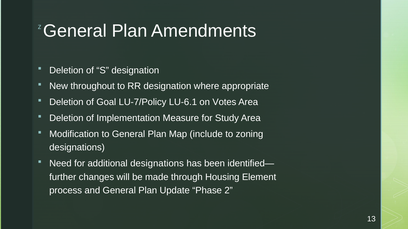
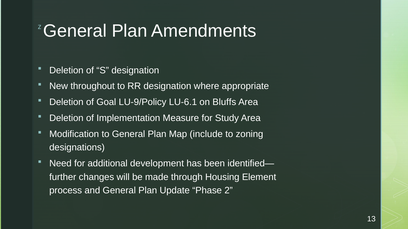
LU-7/Policy: LU-7/Policy -> LU-9/Policy (143, 102)
Votes: Votes -> Bluffs (224, 102)
additional designations: designations -> development (157, 164)
